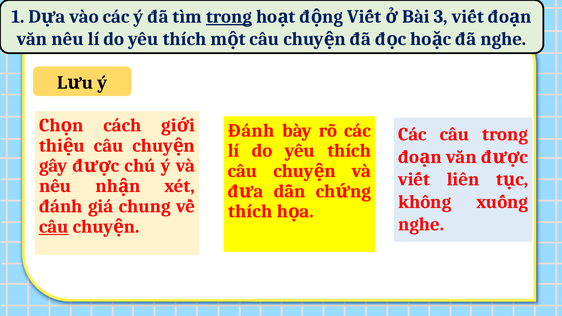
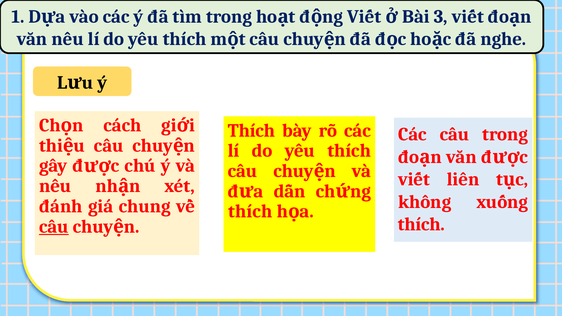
trong underline: present -> none (229, 17)
Đánh: Đánh -> Thích (251, 131)
nghe: nghe -> thích (421, 224)
